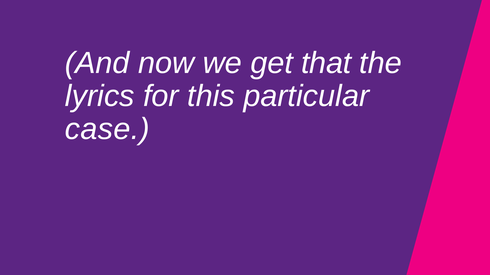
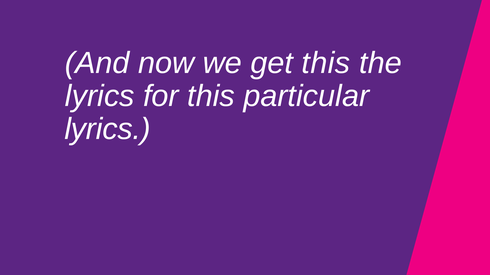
get that: that -> this (326, 63)
case: case -> lyrics (108, 129)
